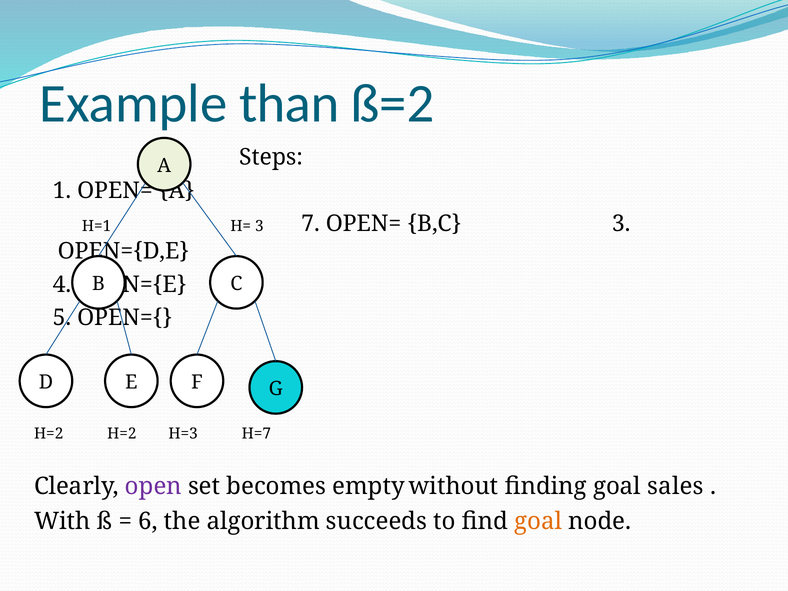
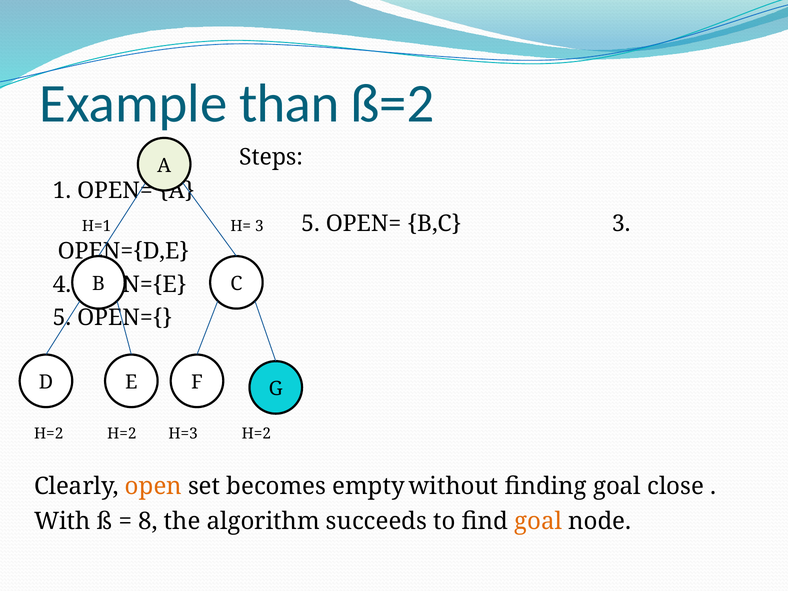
3 7: 7 -> 5 (311, 224)
H=3 H=7: H=7 -> H=2 (256, 434)
open colour: purple -> orange (153, 486)
sales: sales -> close (676, 486)
6: 6 -> 8 (148, 521)
